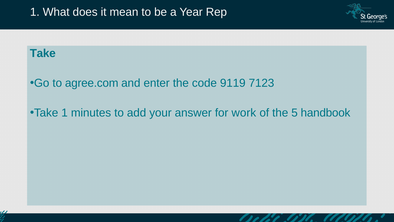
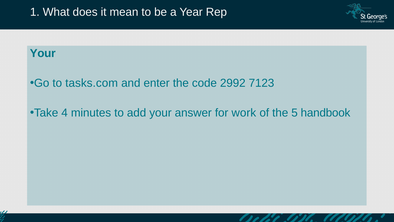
Take: Take -> Your (43, 53)
agree.com: agree.com -> tasks.com (92, 83)
9119: 9119 -> 2992 (233, 83)
Take 1: 1 -> 4 (65, 113)
